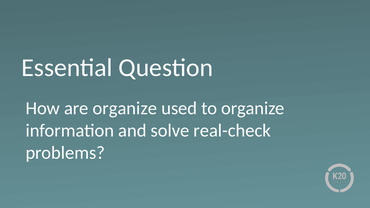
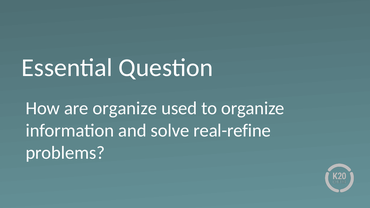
real-check: real-check -> real-refine (232, 131)
